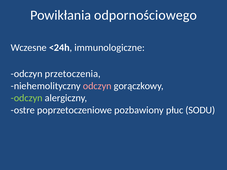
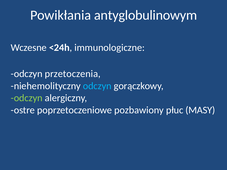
odpornościowego: odpornościowego -> antyglobulinowym (146, 15)
odczyn colour: pink -> light blue (97, 86)
SODU: SODU -> MASY (200, 110)
